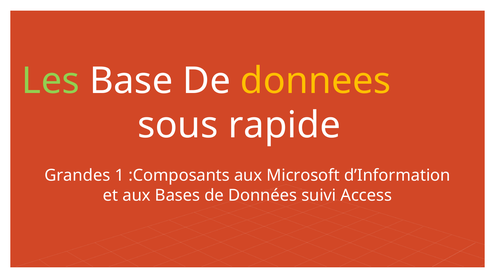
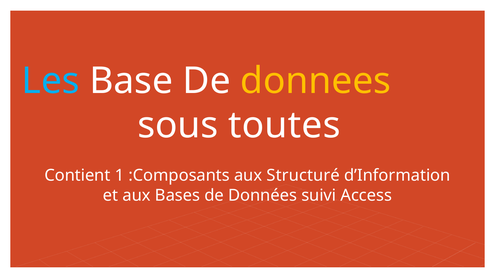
Les colour: light green -> light blue (51, 81)
rapide: rapide -> toutes (284, 126)
Grandes: Grandes -> Contient (77, 176)
Microsoft: Microsoft -> Structuré (303, 176)
